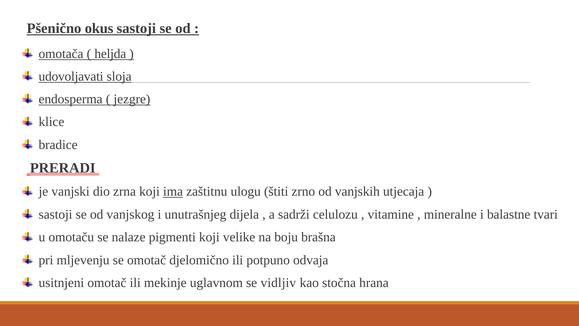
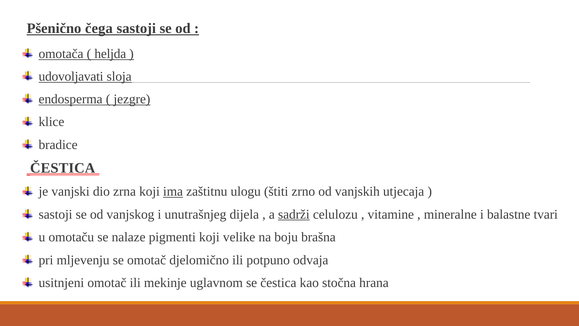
okus: okus -> čega (99, 28)
PRERADI: PRERADI -> ČESTICA (63, 168)
sadrži underline: none -> present (294, 214)
se vidljiv: vidljiv -> čestica (278, 282)
